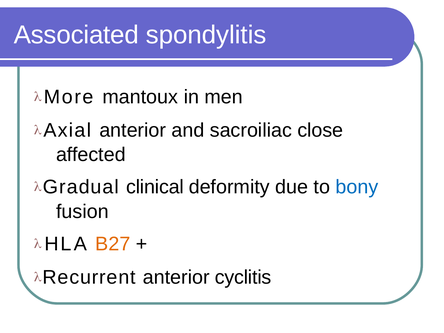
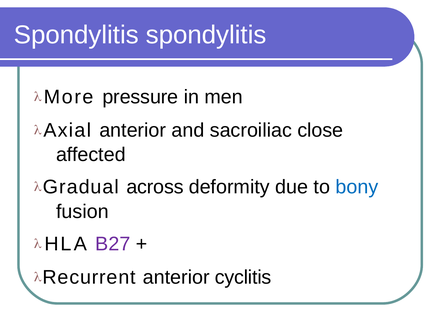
Associated: Associated -> Spondylitis (76, 35)
mantoux: mantoux -> pressure (140, 97)
clinical: clinical -> across (155, 187)
B27 colour: orange -> purple (113, 244)
